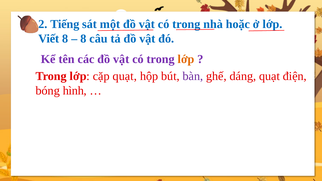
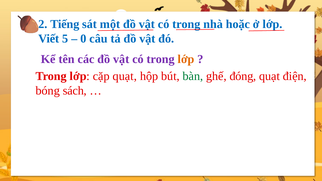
Viết 8: 8 -> 5 (65, 39)
8: 8 -> 0 (83, 39)
bàn colour: purple -> green (193, 76)
dáng: dáng -> đóng (243, 76)
hình: hình -> sách (75, 91)
